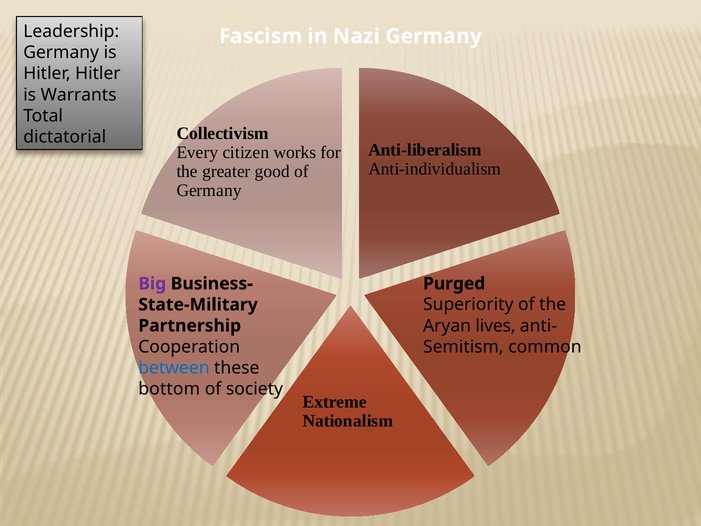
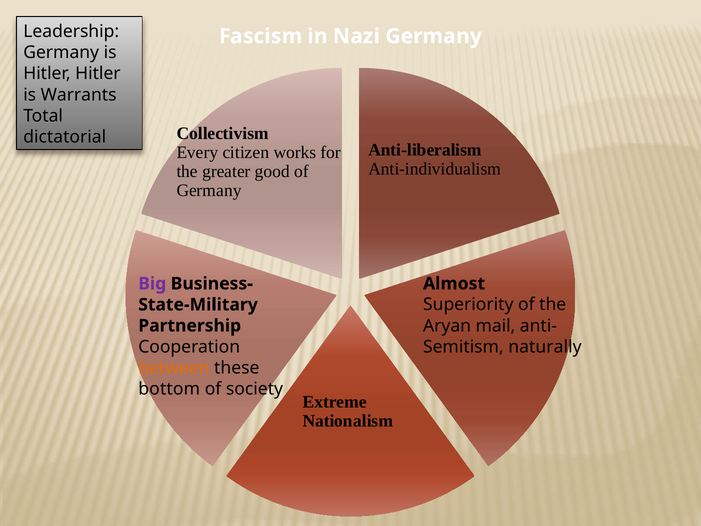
Purged: Purged -> Almost (454, 284)
lives: lives -> mail (495, 326)
common: common -> naturally (545, 347)
between colour: blue -> orange (174, 368)
